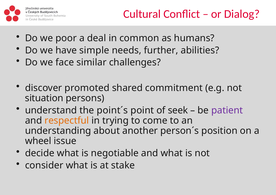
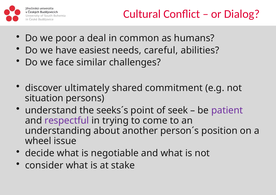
simple: simple -> easiest (94, 50)
further: further -> careful (161, 50)
promoted: promoted -> ultimately (87, 88)
point´s: point´s -> seeks´s (112, 110)
respectful colour: orange -> purple (67, 121)
